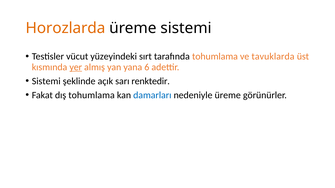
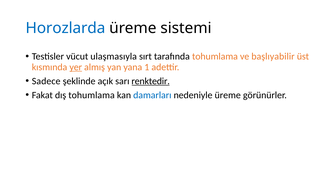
Horozlarda colour: orange -> blue (65, 28)
yüzeyindeki: yüzeyindeki -> ulaşmasıyla (114, 57)
tavuklarda: tavuklarda -> başlıyabilir (273, 57)
6: 6 -> 1 (147, 67)
Sistemi: Sistemi -> Sadece (46, 81)
renktedir underline: none -> present (151, 81)
